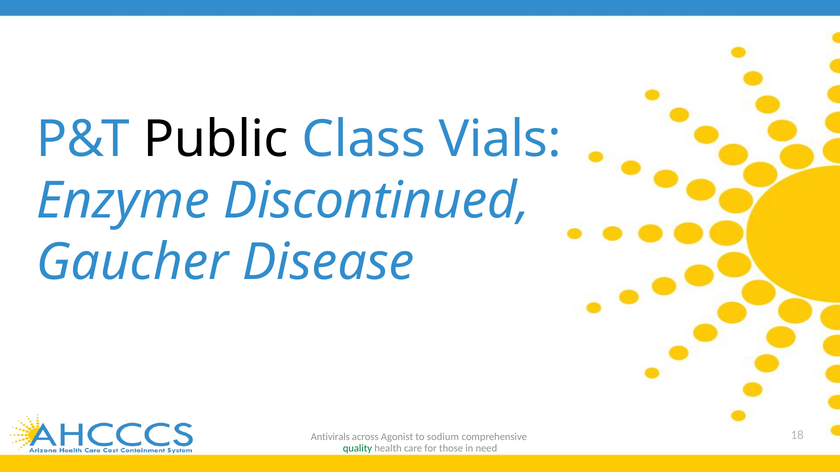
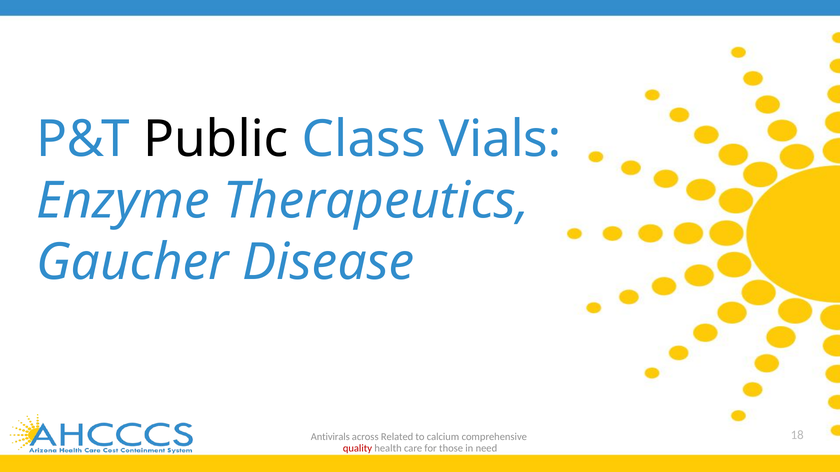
Discontinued: Discontinued -> Therapeutics (376, 201)
Agonist: Agonist -> Related (397, 437)
sodium: sodium -> calcium (443, 437)
quality colour: green -> red (357, 449)
